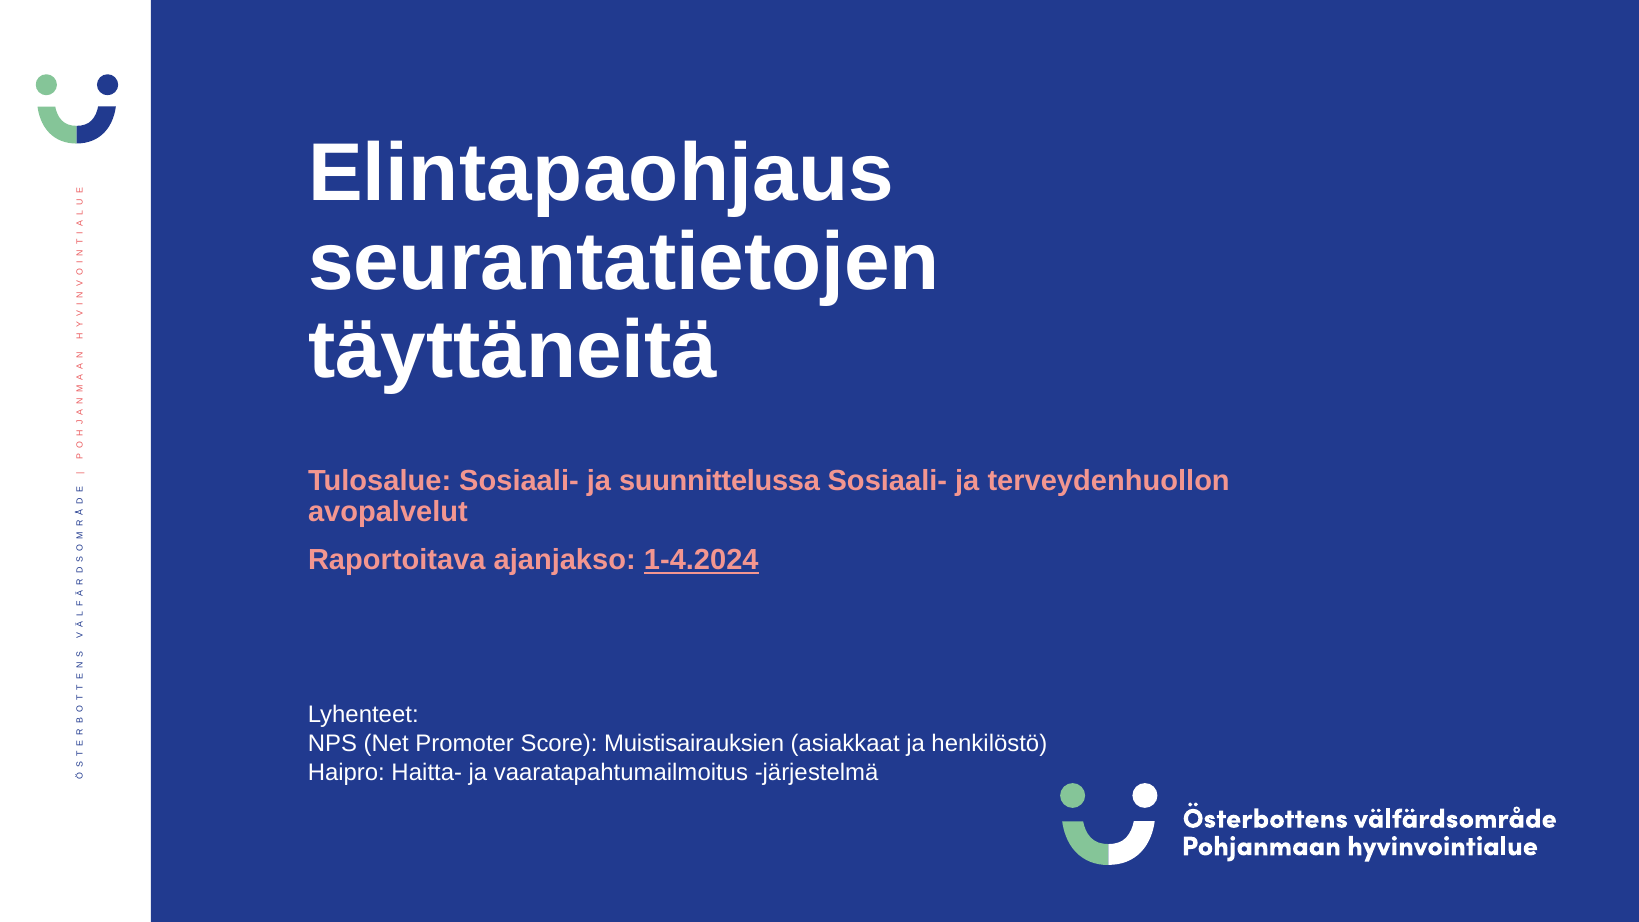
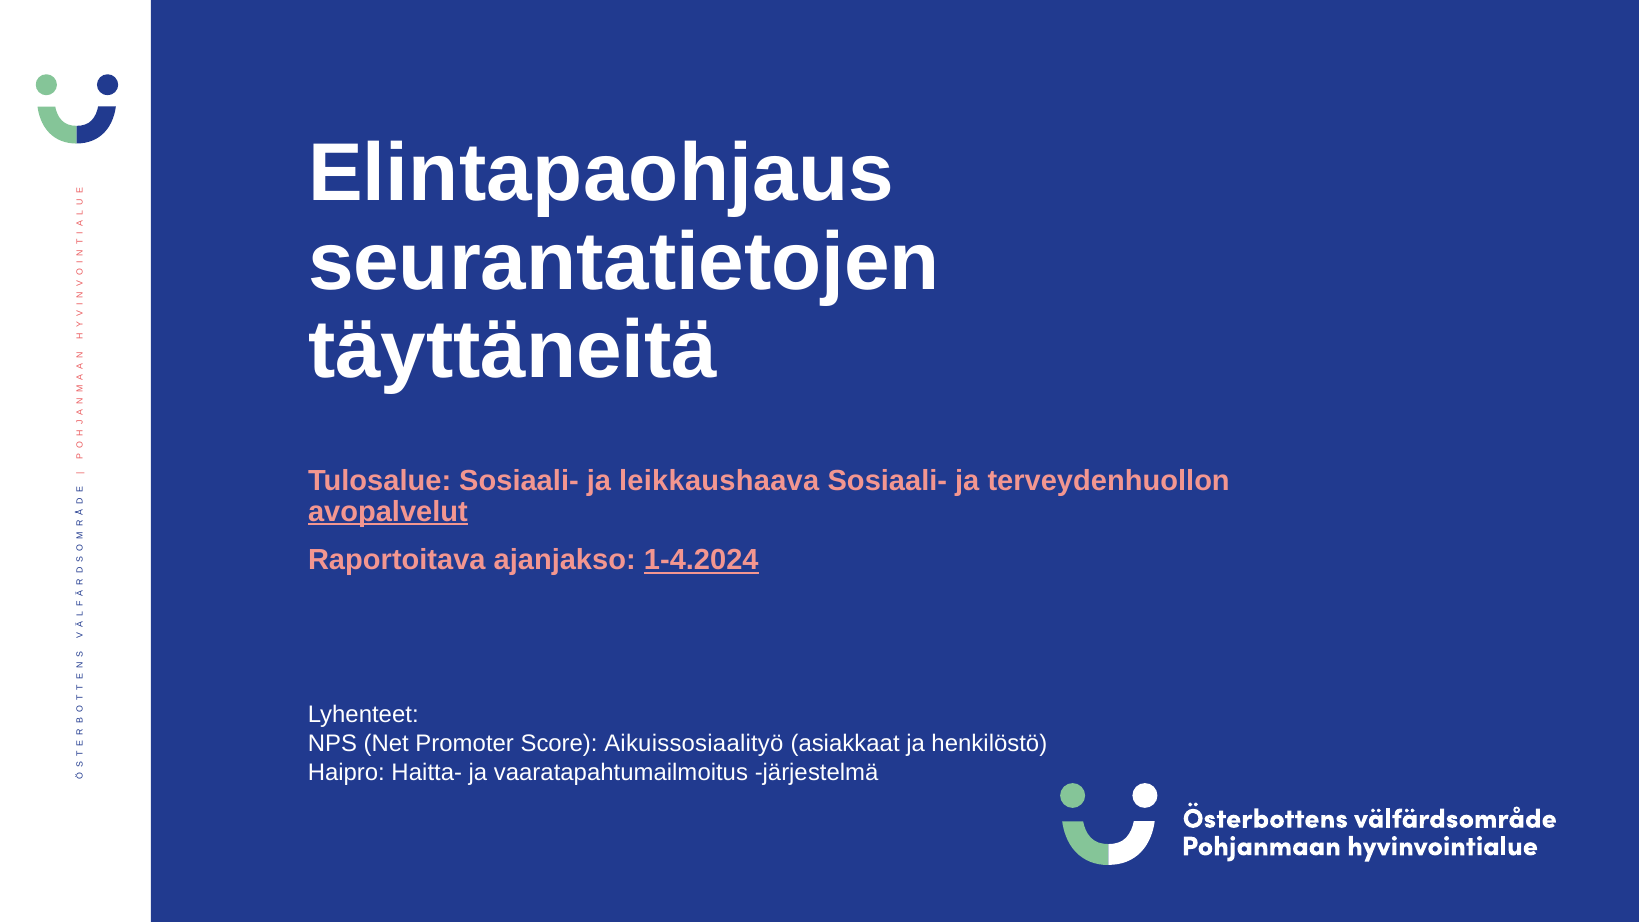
suunnittelussa: suunnittelussa -> leikkaushaava (719, 480)
avopalvelut underline: none -> present (388, 512)
Muistisairauksien: Muistisairauksien -> Aikuissosiaalityö (694, 744)
